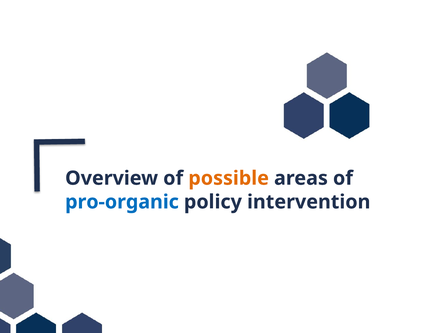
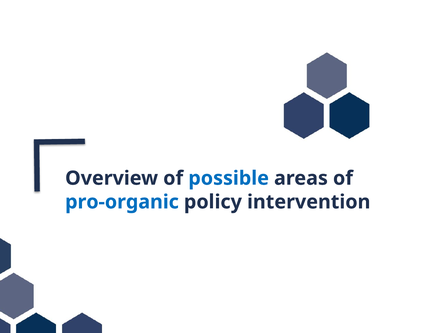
possible colour: orange -> blue (229, 178)
